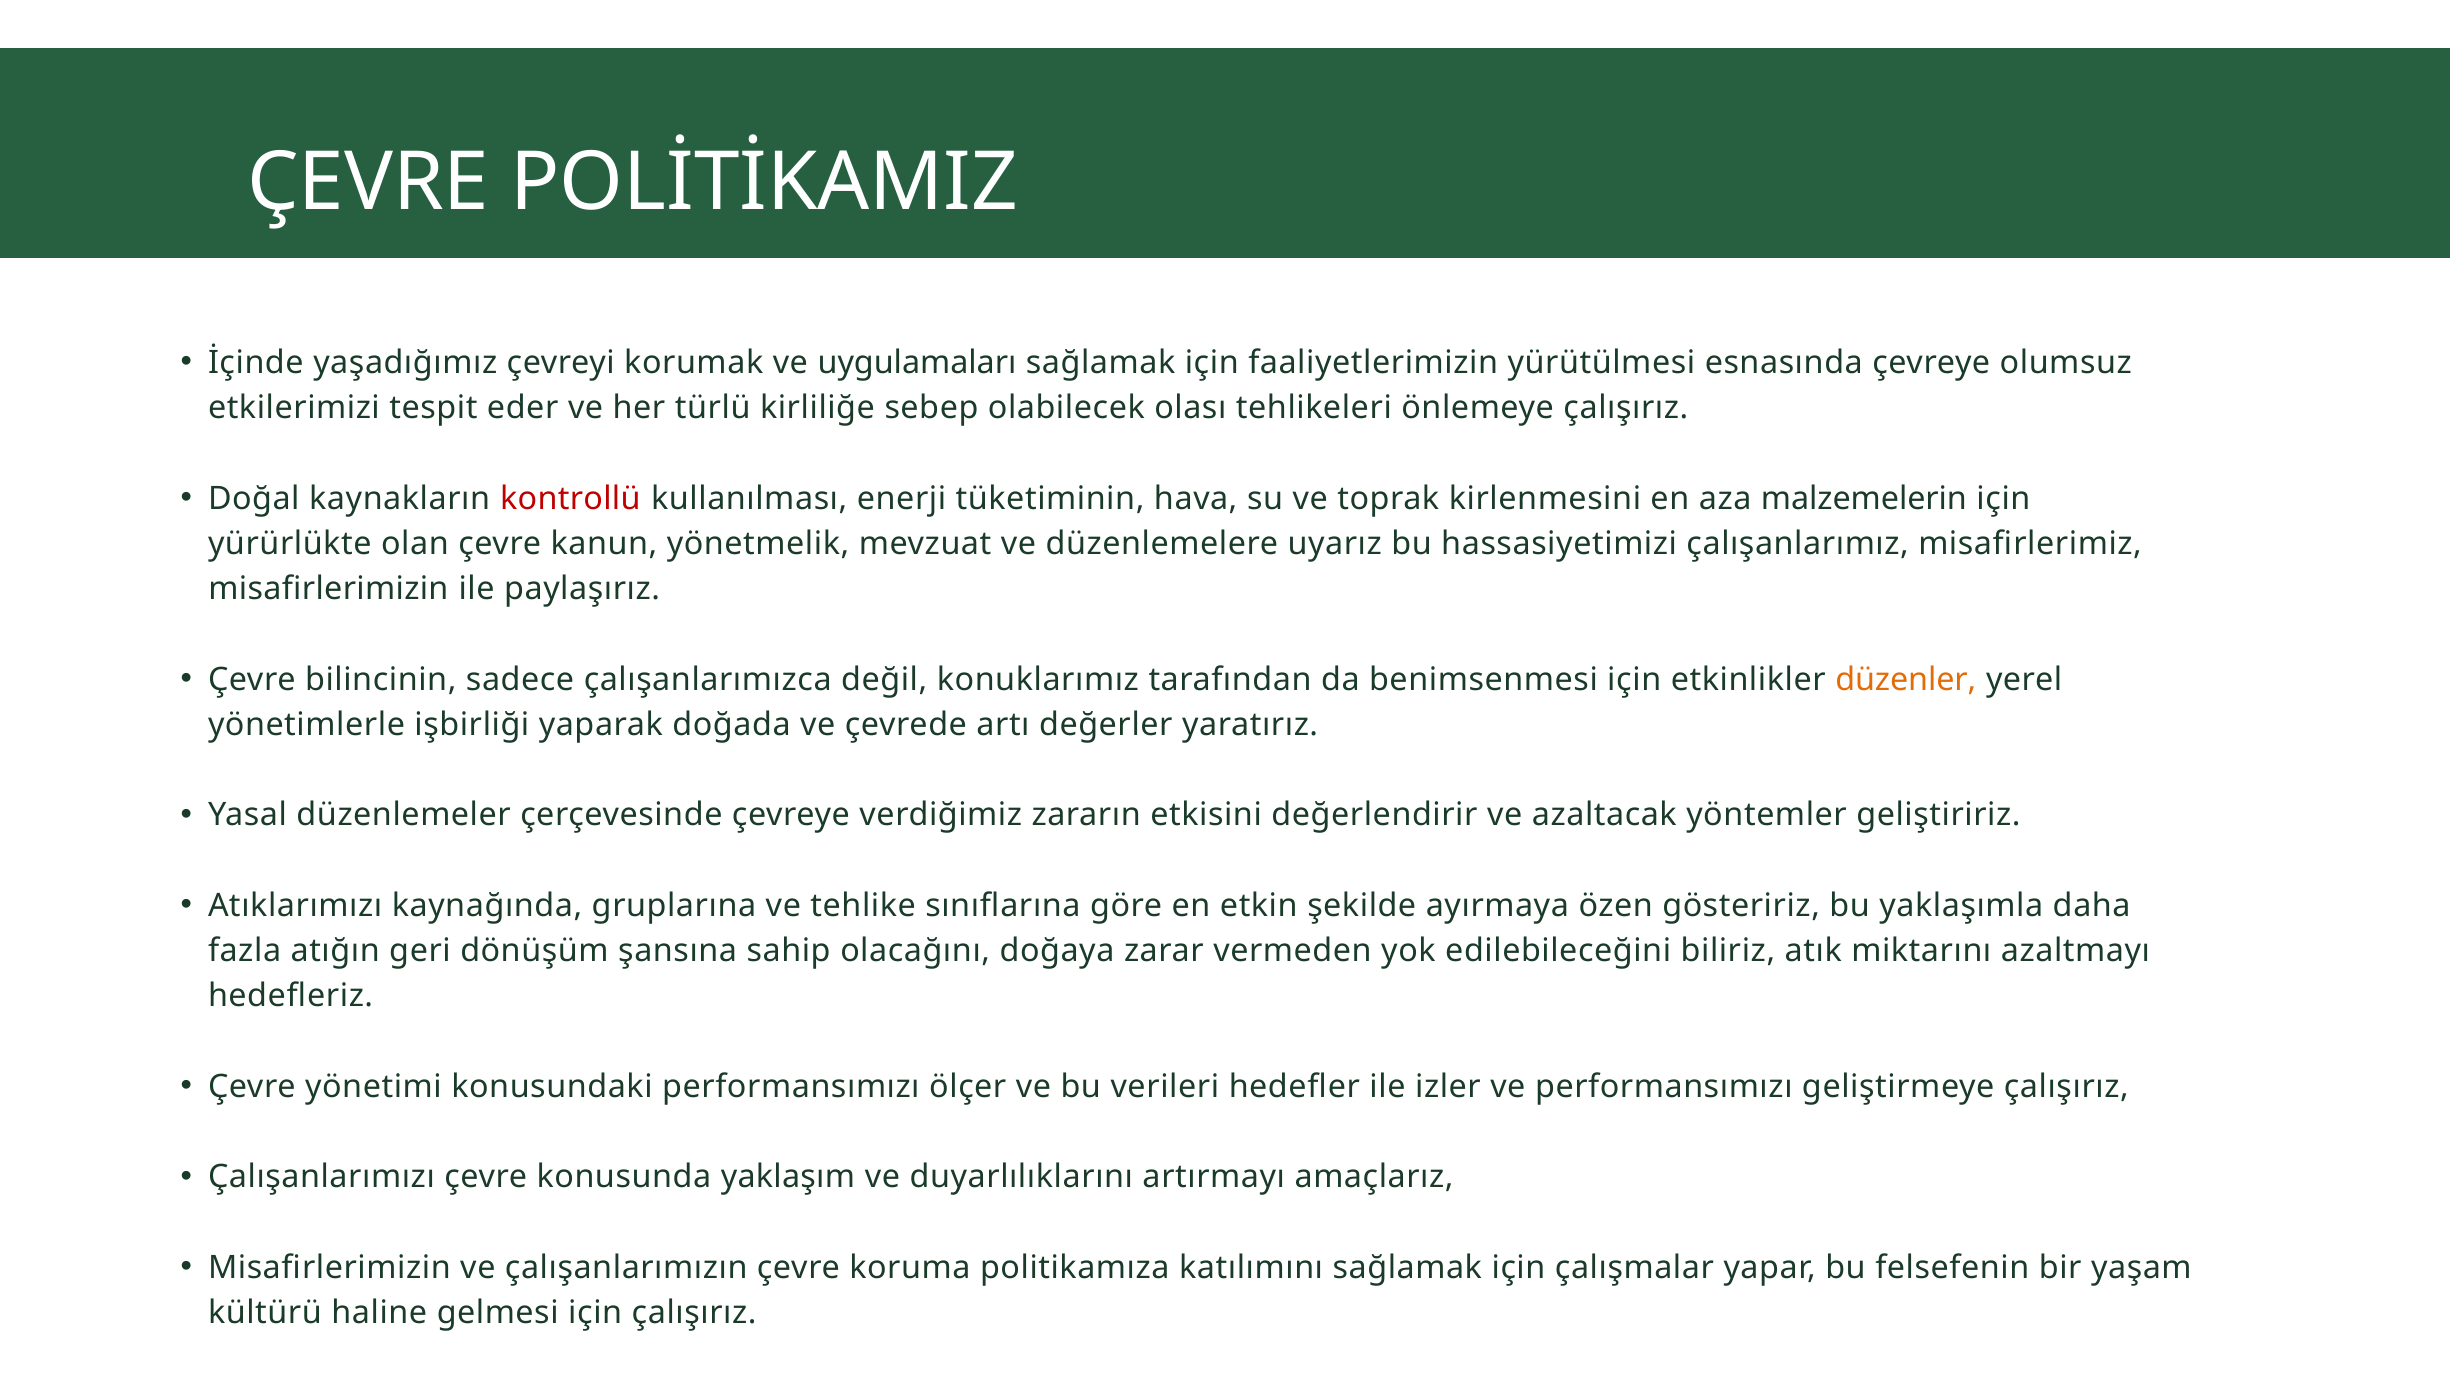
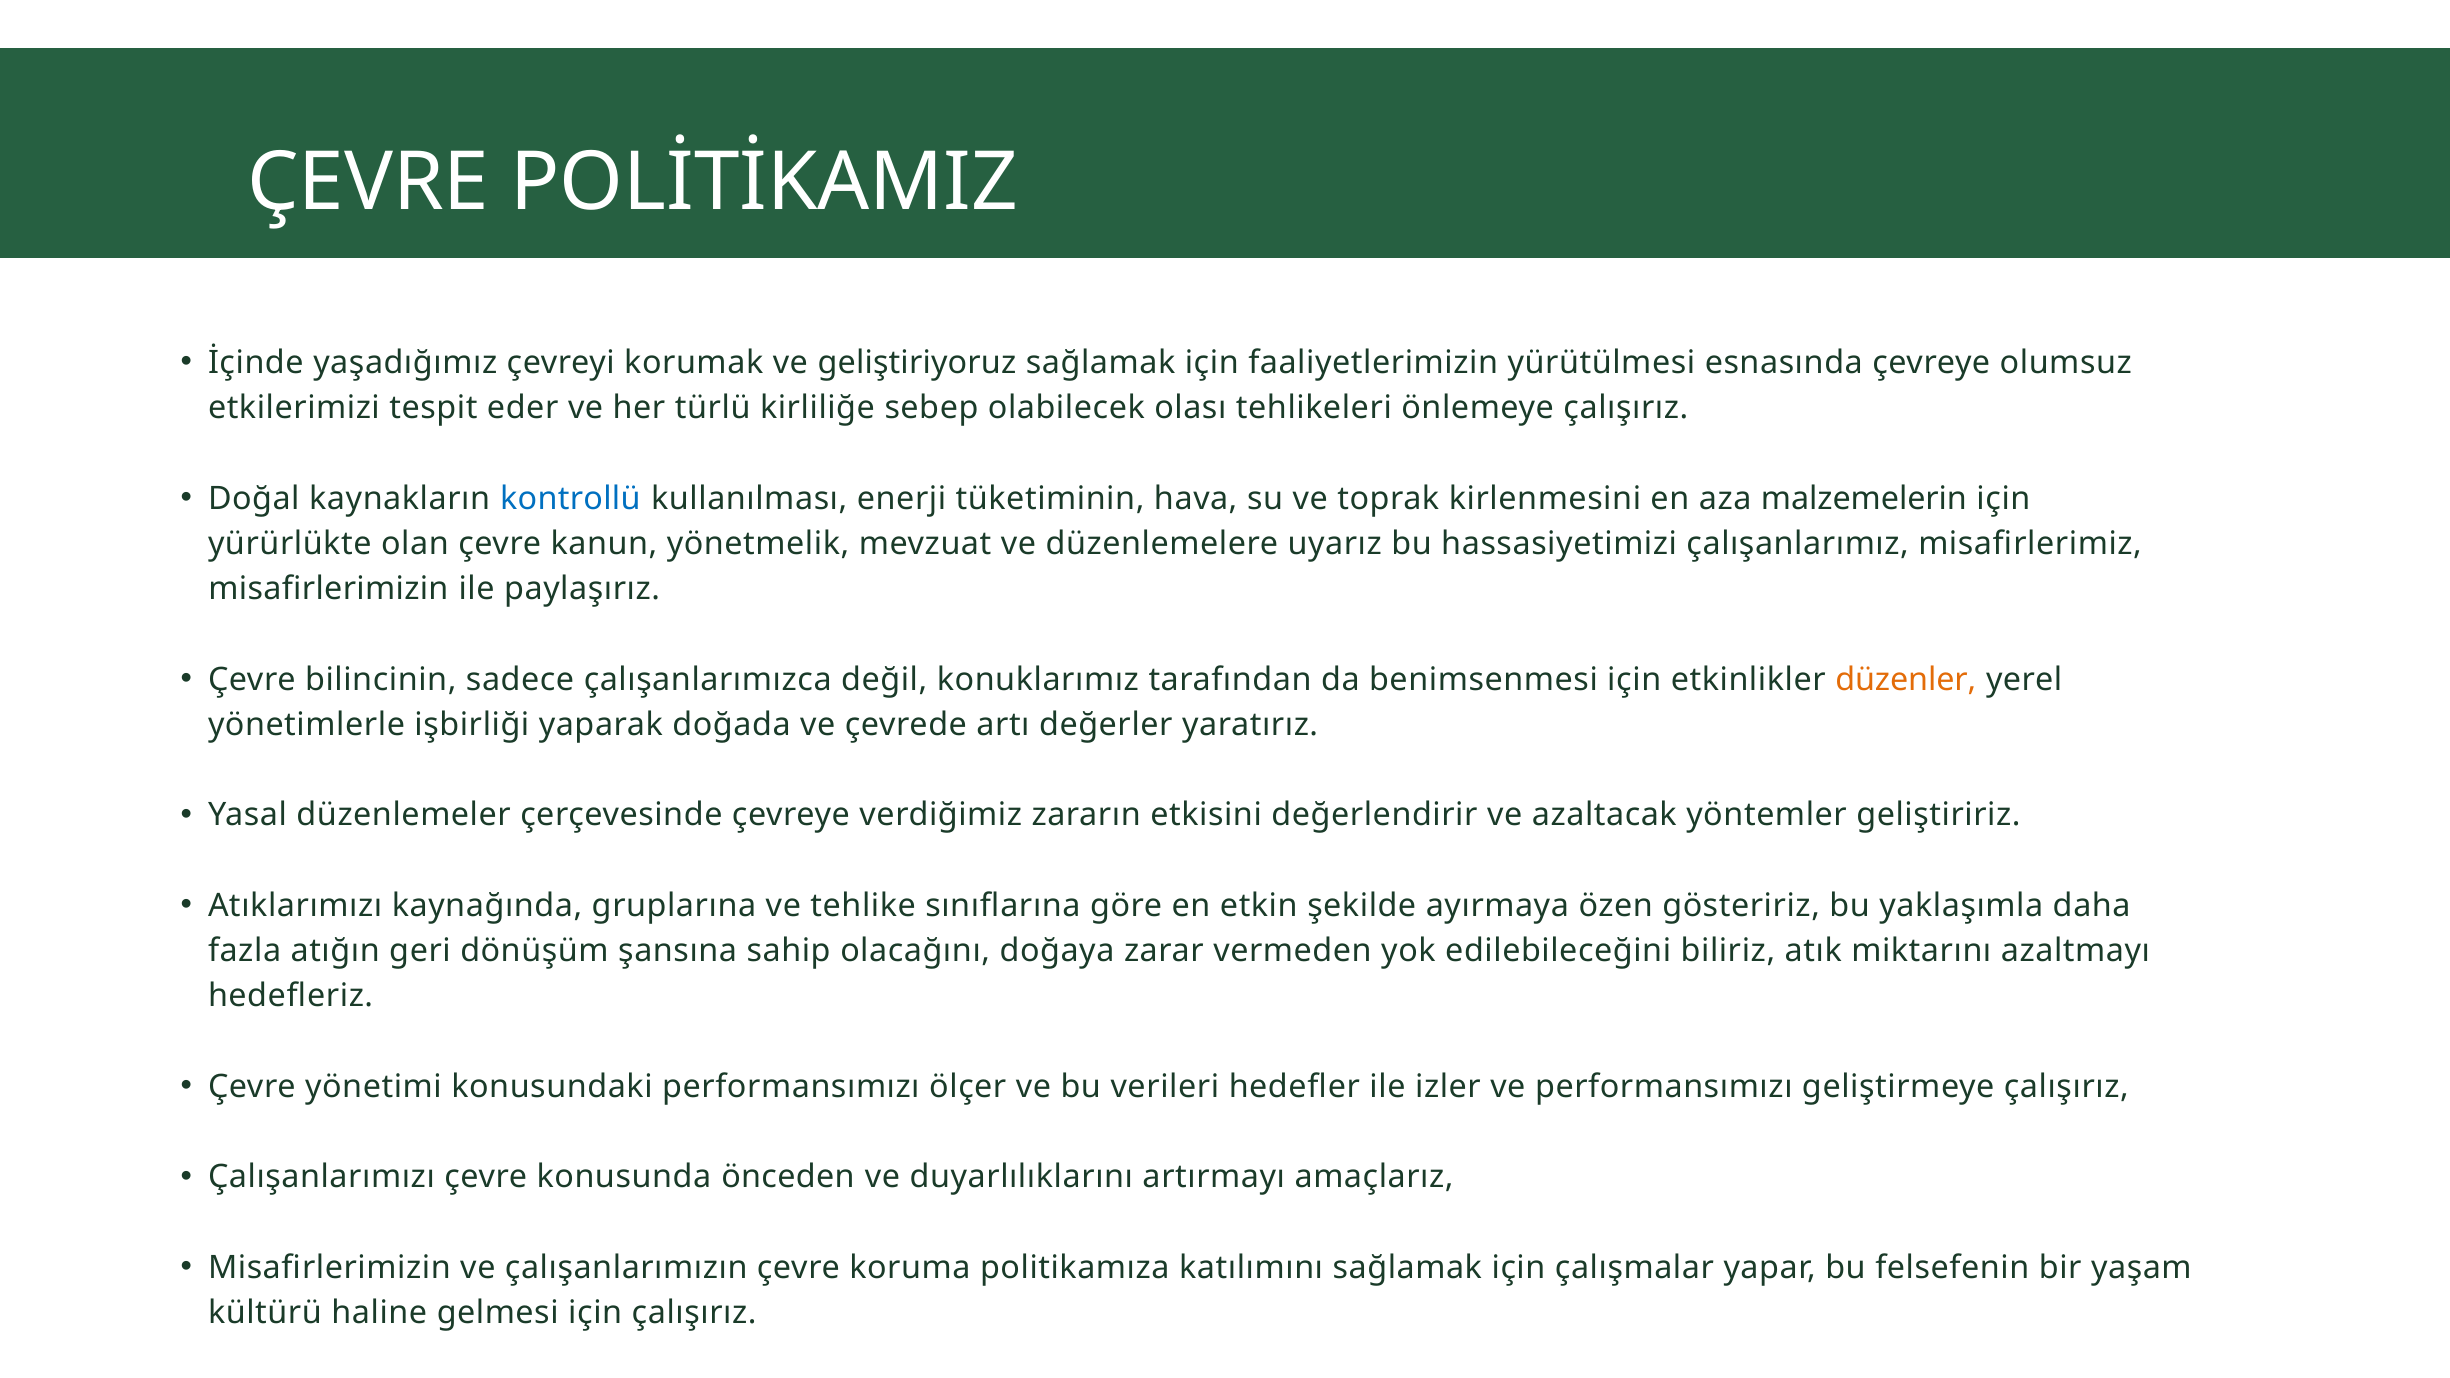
uygulamaları: uygulamaları -> geliştiriyoruz (917, 363)
kontrollü colour: red -> blue (570, 499)
yaklaşım: yaklaşım -> önceden (788, 1177)
